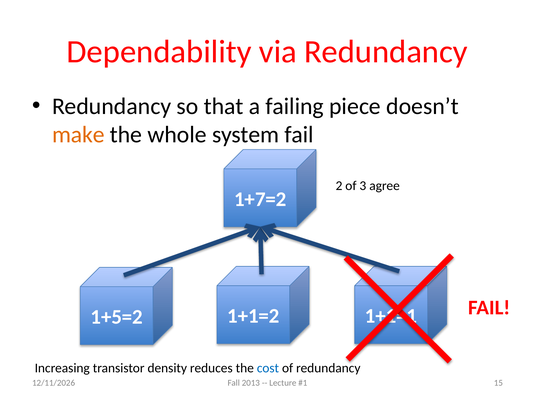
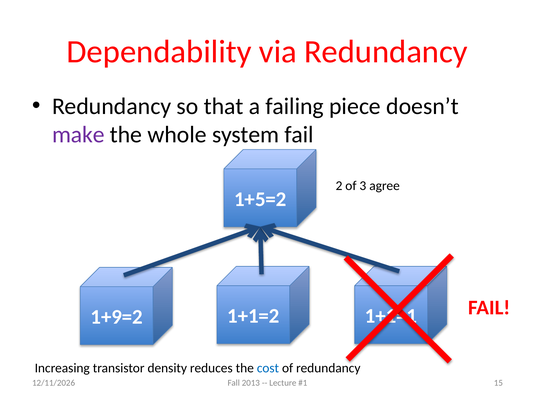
make colour: orange -> purple (78, 135)
1+7=2: 1+7=2 -> 1+5=2 (260, 199)
1+5=2: 1+5=2 -> 1+9=2 (117, 317)
